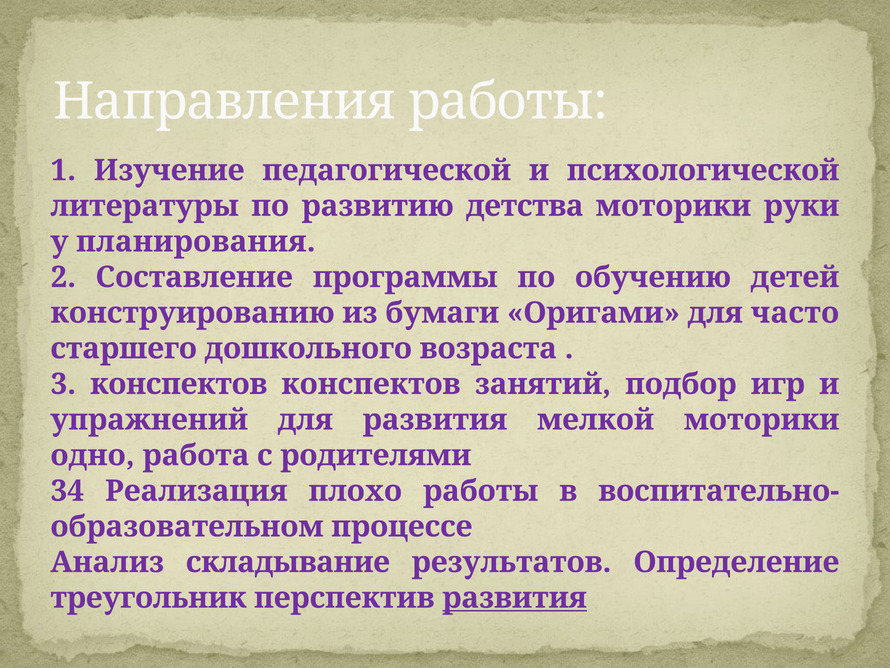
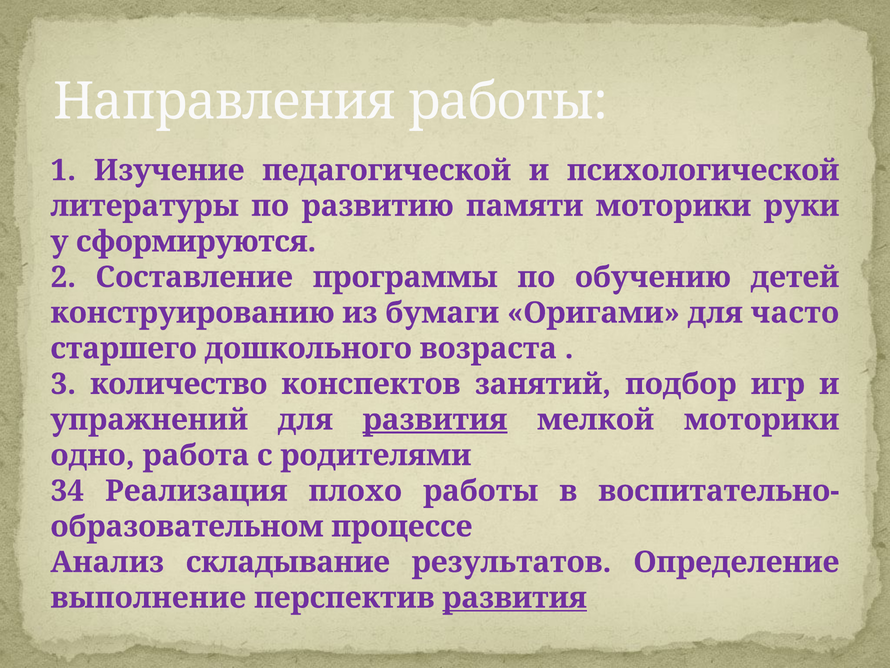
детства: детства -> памяти (525, 206)
планирования: планирования -> сформируются (196, 241)
3 конспектов: конспектов -> количество (179, 384)
развития underline: none -> present (435, 419)
треугольник: треугольник -> выполнение (148, 597)
